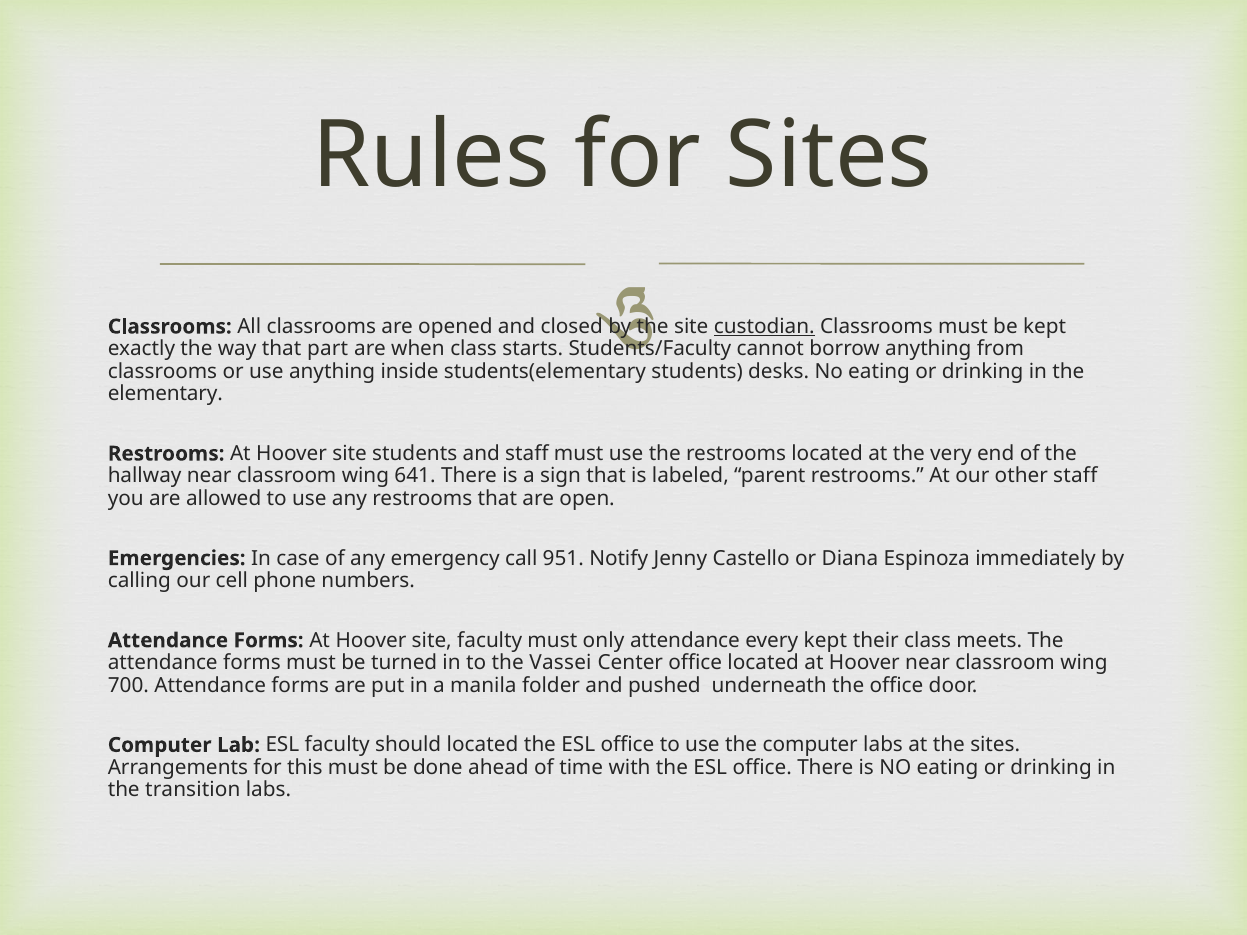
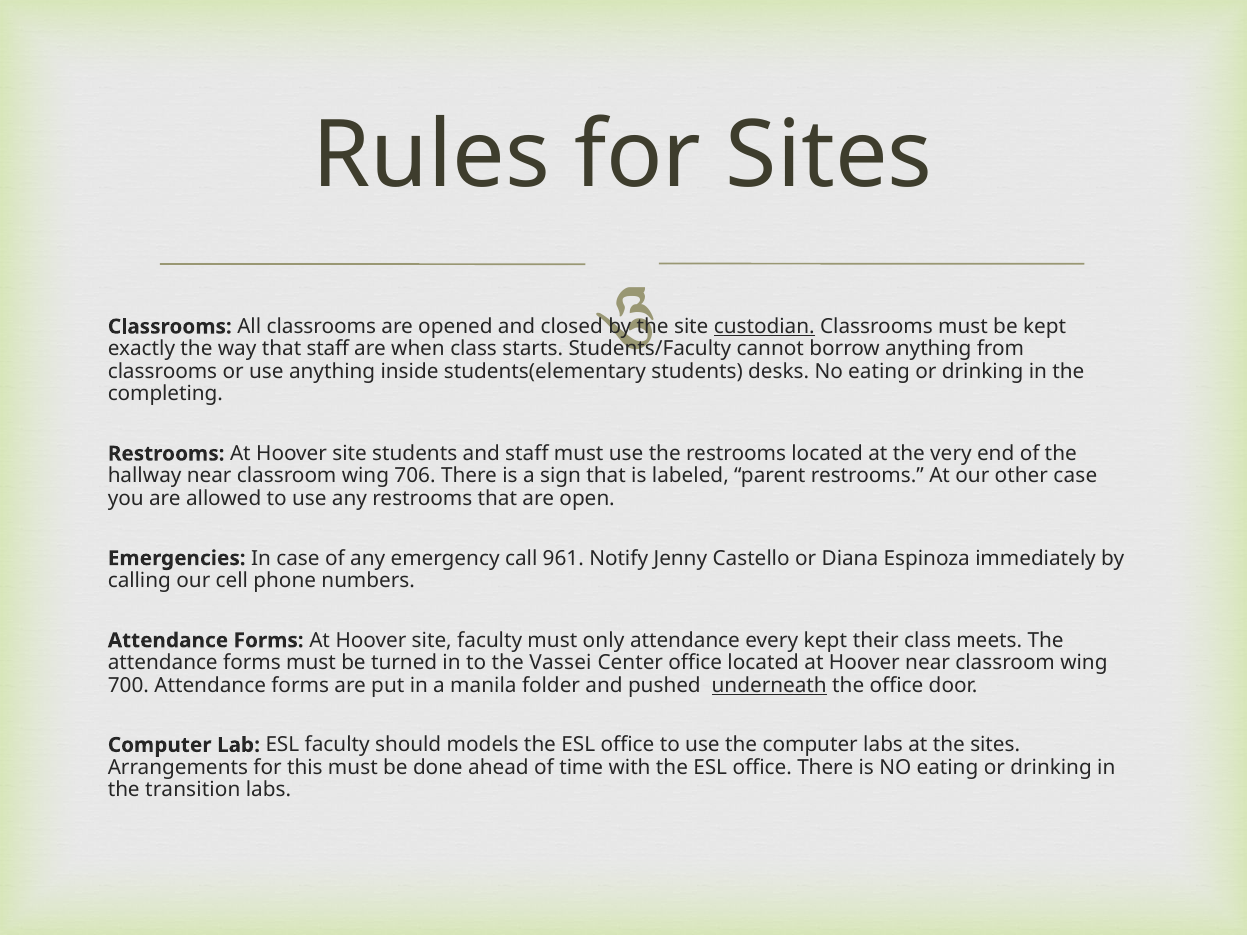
that part: part -> staff (328, 349)
elementary: elementary -> completing (165, 394)
641: 641 -> 706 (415, 476)
other staff: staff -> case (1075, 476)
951: 951 -> 961 (563, 558)
underneath underline: none -> present (769, 685)
should located: located -> models (483, 745)
